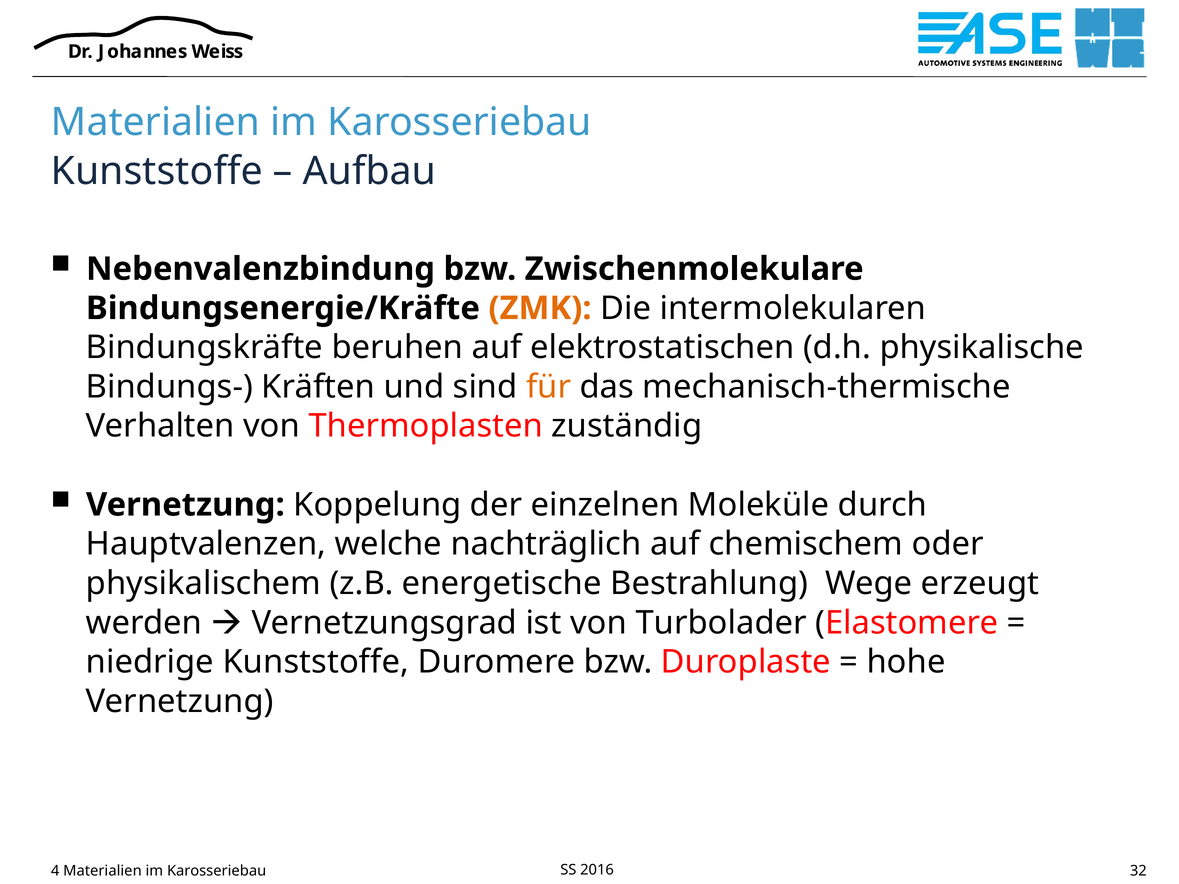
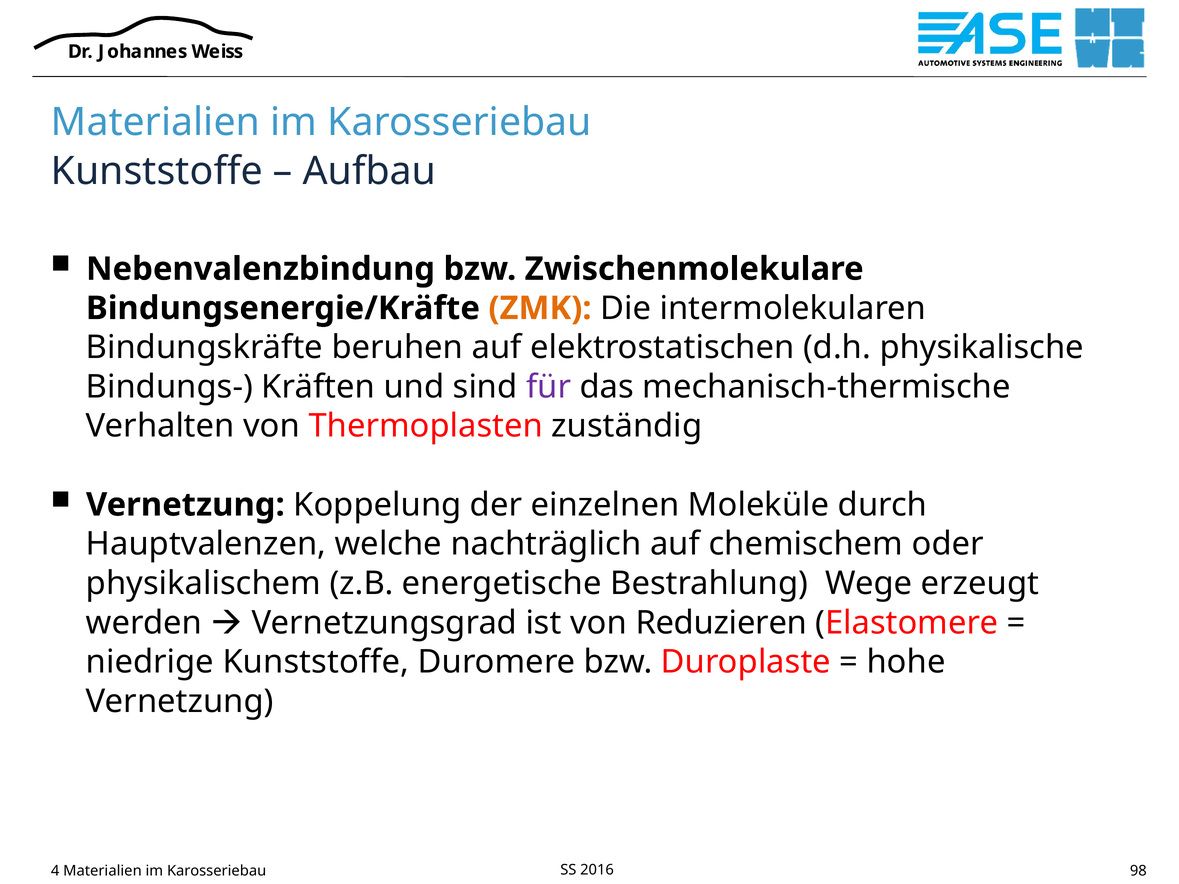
für colour: orange -> purple (549, 387)
Turbolader: Turbolader -> Reduzieren (721, 623)
32: 32 -> 98 (1138, 871)
